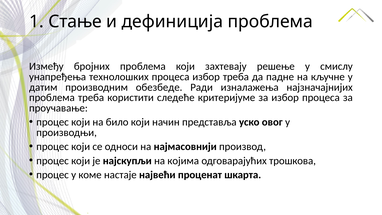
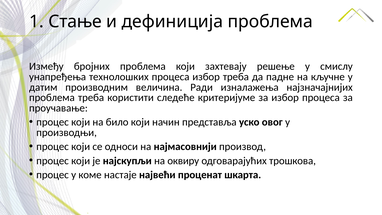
обезбеде: обезбеде -> величина (159, 87)
којима: којима -> оквиру (183, 161)
